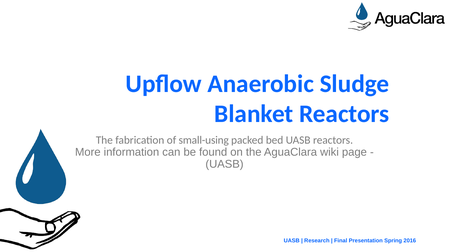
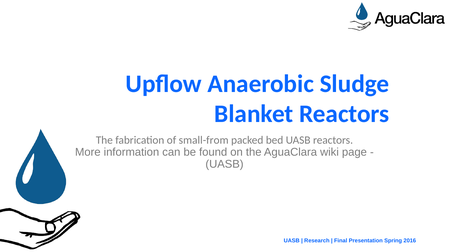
small-using: small-using -> small-from (204, 140)
